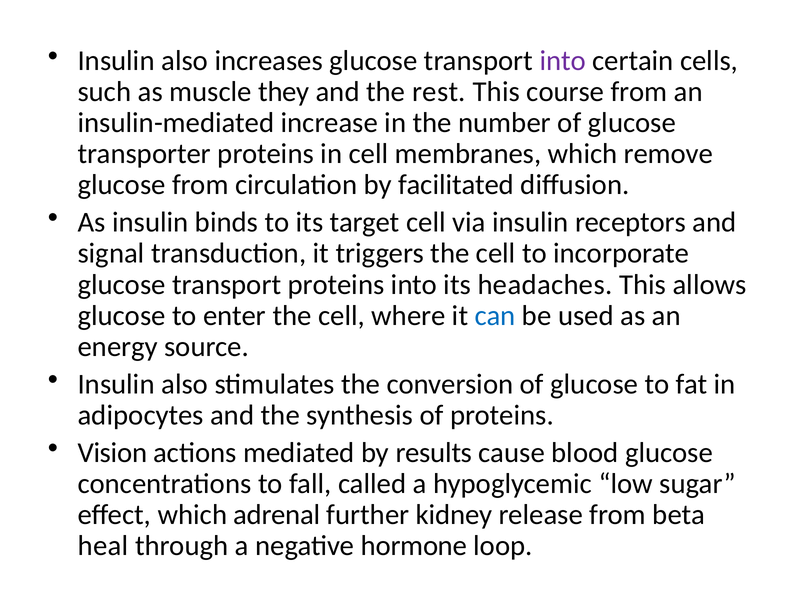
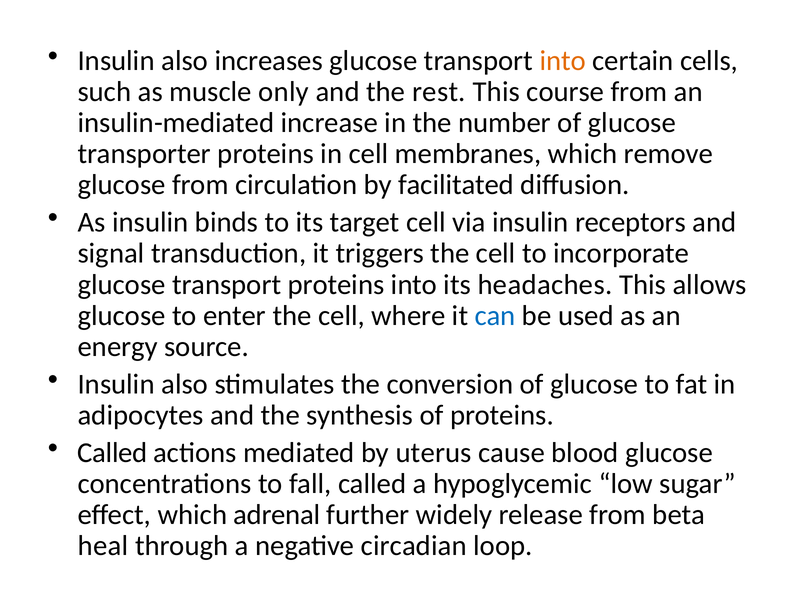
into colour: purple -> orange (563, 61)
they: they -> only (284, 92)
Vision: Vision -> Called (112, 453)
results: results -> uterus (434, 453)
kidney: kidney -> widely (454, 515)
hormone: hormone -> circadian (414, 546)
